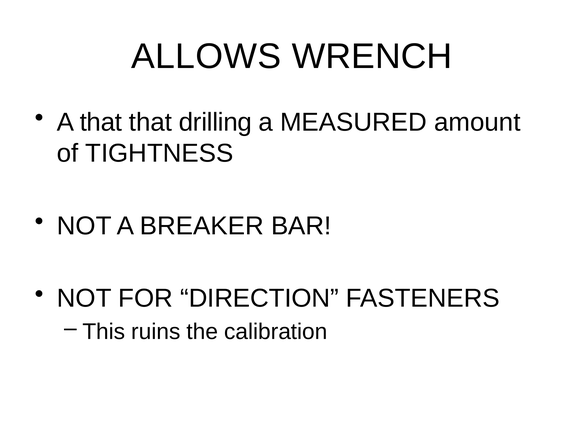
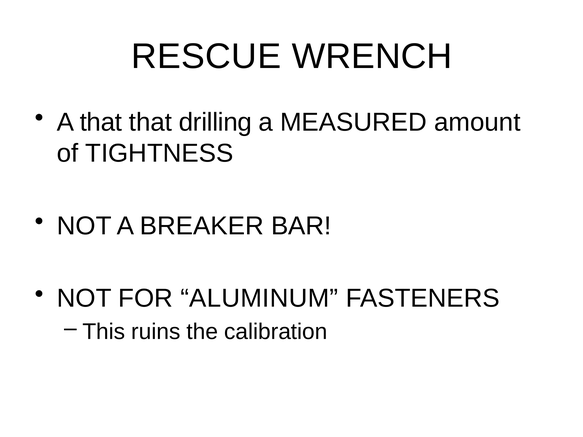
ALLOWS: ALLOWS -> RESCUE (206, 56)
DIRECTION: DIRECTION -> ALUMINUM (259, 299)
